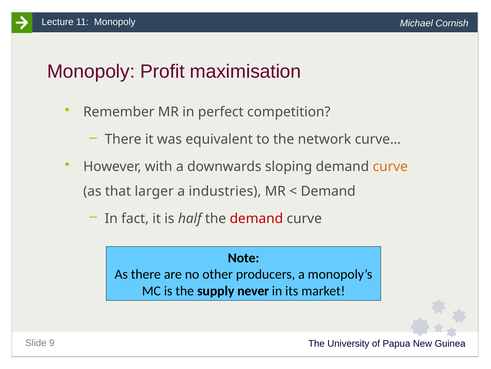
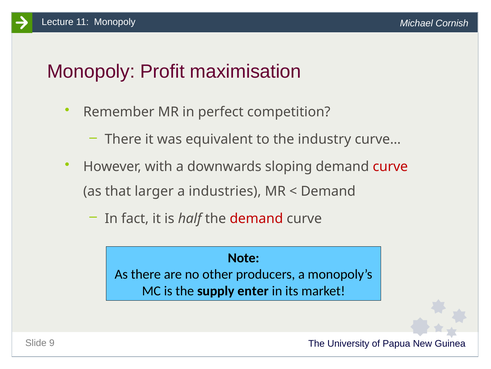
network: network -> industry (324, 139)
curve colour: orange -> red (390, 166)
never: never -> enter (253, 290)
